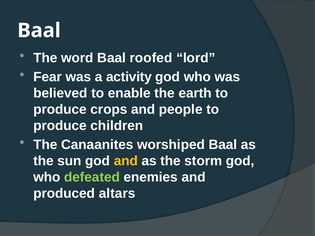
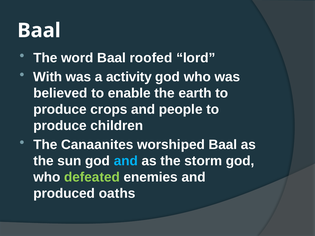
Fear: Fear -> With (48, 77)
and colour: yellow -> light blue (126, 161)
altars: altars -> oaths (117, 194)
